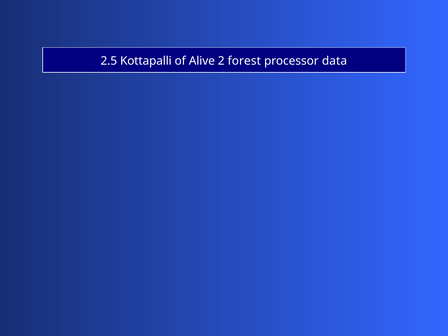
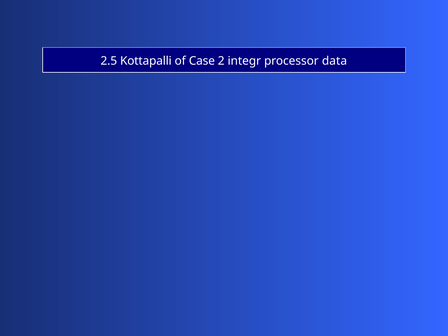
Alive: Alive -> Case (202, 61)
forest: forest -> integr (244, 61)
